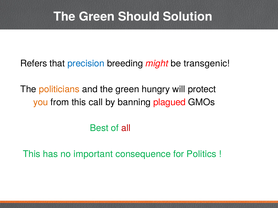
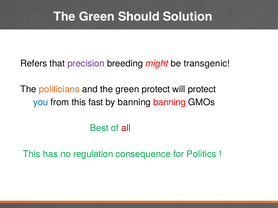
precision colour: blue -> purple (86, 64)
green hungry: hungry -> protect (156, 89)
you colour: orange -> blue (41, 102)
call: call -> fast (96, 102)
banning plagued: plagued -> banning (170, 102)
important: important -> regulation (93, 154)
